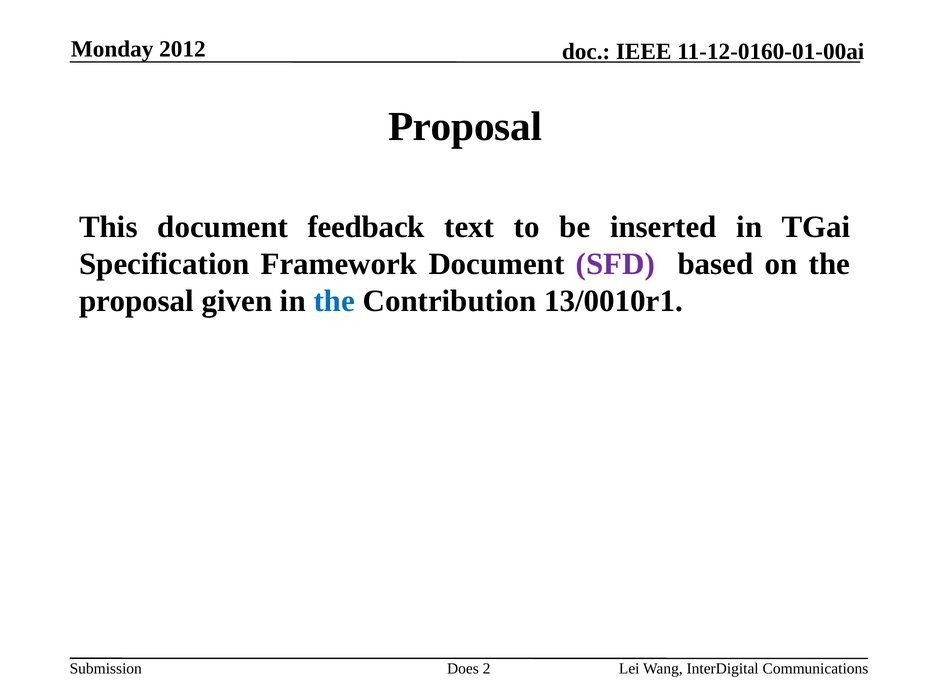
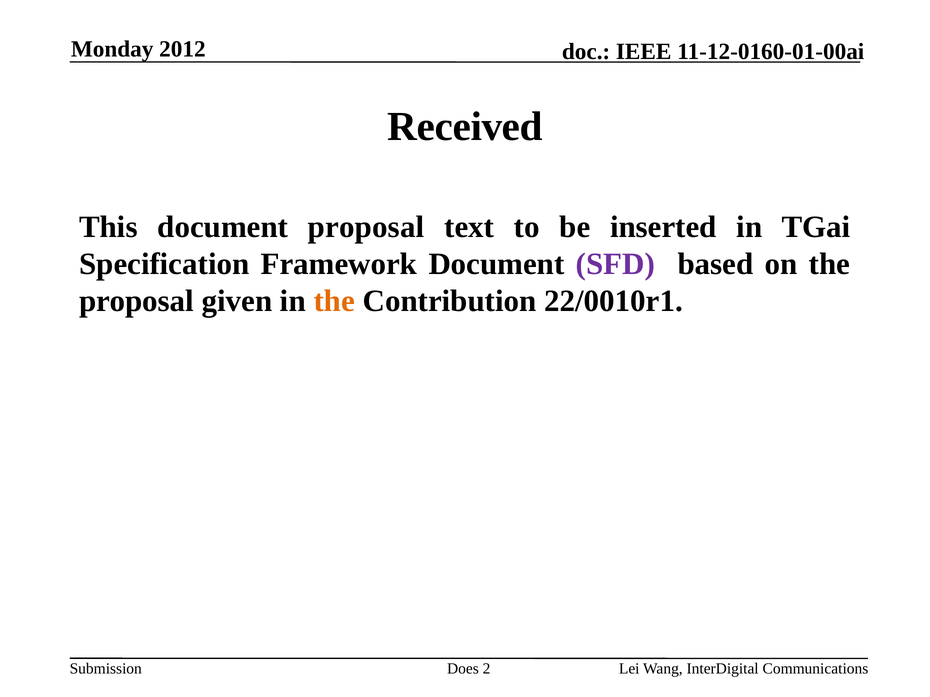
Proposal: Proposal -> Received (465, 127)
document feedback: feedback -> proposal (366, 227)
the colour: blue -> orange (334, 301)
13/0010r1: 13/0010r1 -> 22/0010r1 (614, 301)
